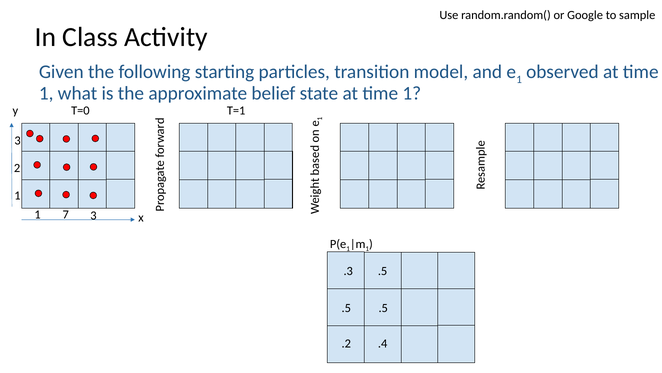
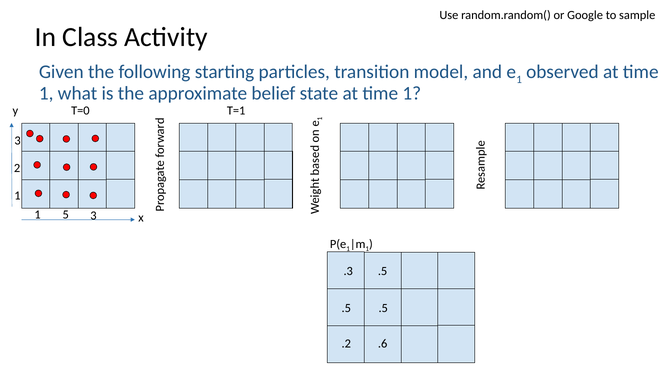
7: 7 -> 5 (66, 214)
.4: .4 -> .6 (383, 343)
